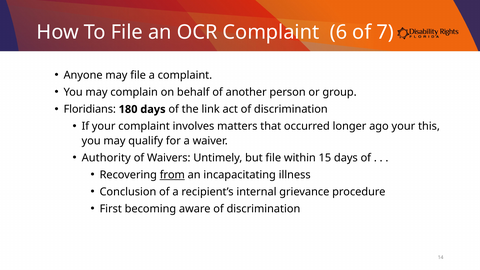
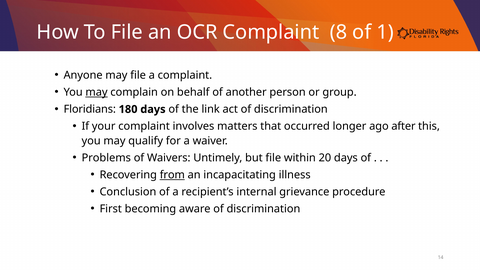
6: 6 -> 8 (338, 32)
7: 7 -> 1 (385, 32)
may underline: none -> present (97, 92)
ago your: your -> after (403, 126)
Authority: Authority -> Problems (106, 158)
15: 15 -> 20 (325, 158)
